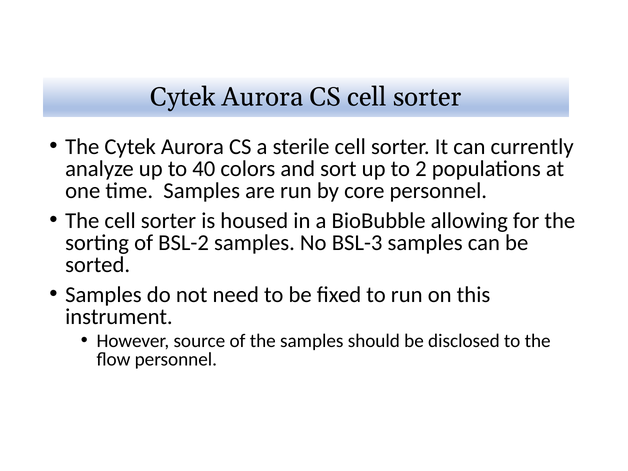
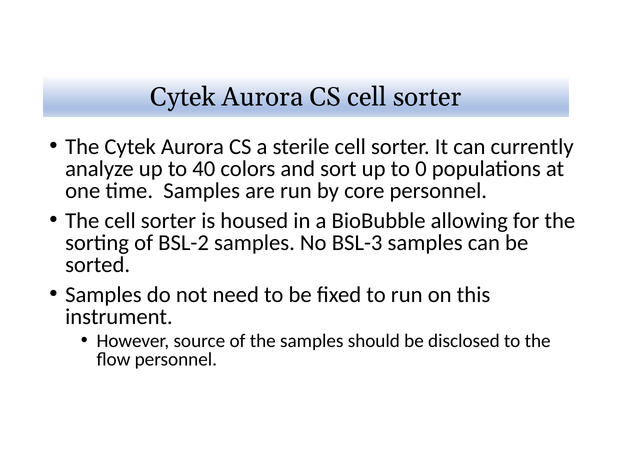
2: 2 -> 0 (421, 169)
